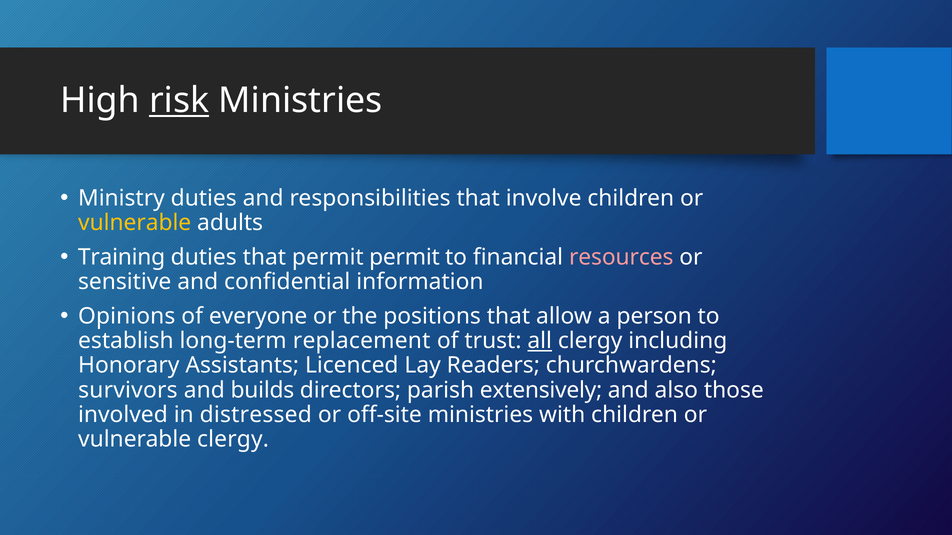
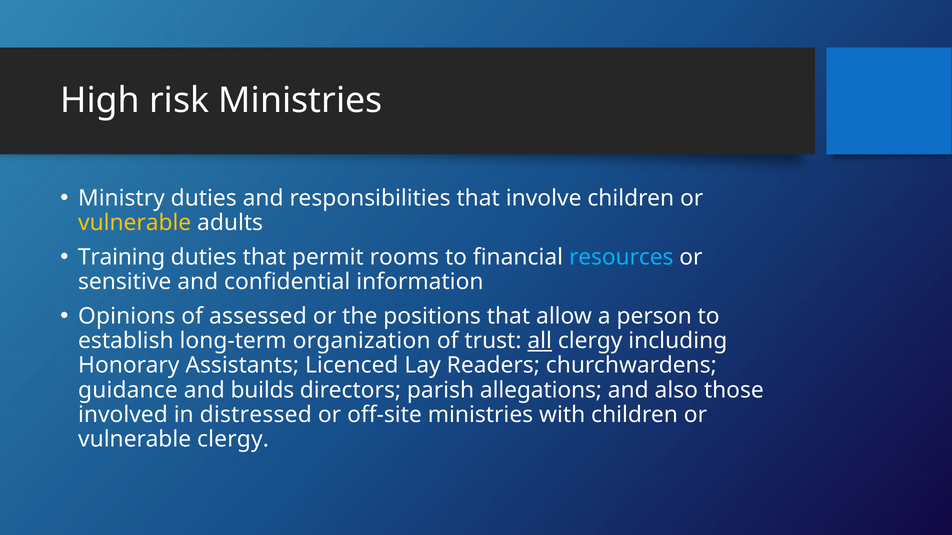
risk underline: present -> none (179, 101)
permit permit: permit -> rooms (404, 257)
resources colour: pink -> light blue (621, 257)
everyone: everyone -> assessed (258, 317)
replacement: replacement -> organization (362, 341)
survivors: survivors -> guidance (128, 390)
extensively: extensively -> allegations (541, 390)
